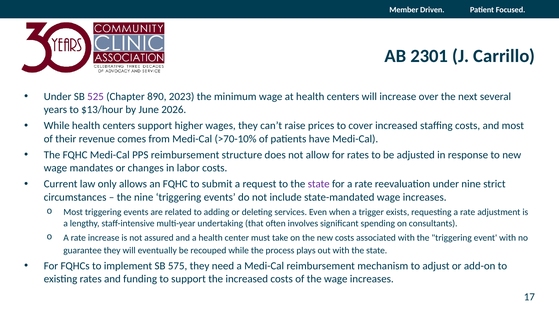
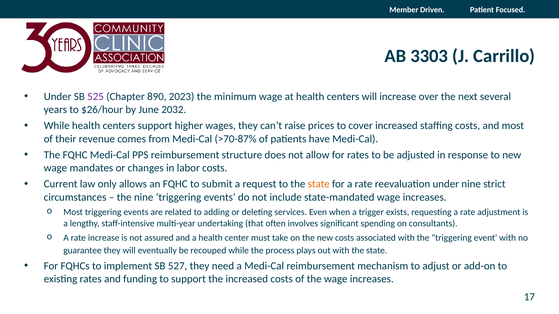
2301: 2301 -> 3303 (429, 56)
$13/hour: $13/hour -> $26/hour (102, 110)
2026: 2026 -> 2032 (174, 110)
>70-10%: >70-10% -> >70-87% (236, 139)
state colour: purple -> orange (319, 184)
575: 575 -> 527 (178, 266)
